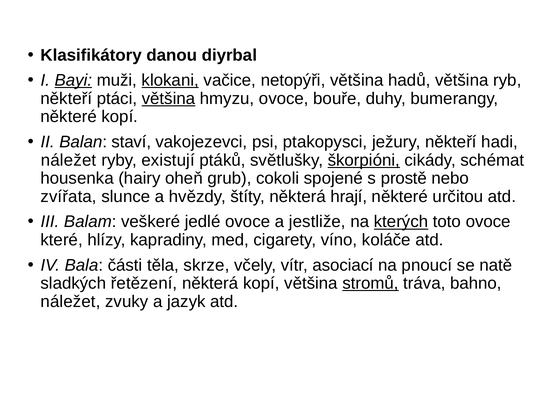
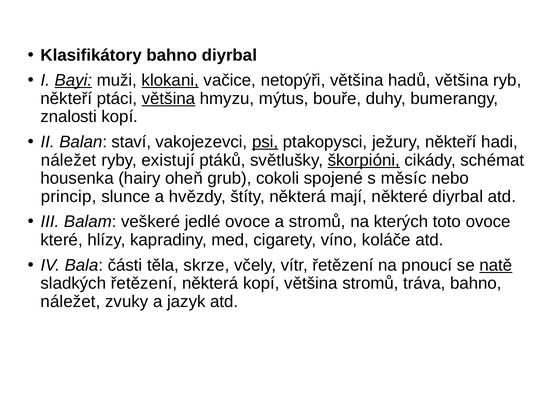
Klasifikátory danou: danou -> bahno (172, 55)
hmyzu ovoce: ovoce -> mýtus (284, 99)
některé: některé -> znalosti (69, 117)
psi underline: none -> present (265, 142)
prostě: prostě -> měsíc (404, 179)
zvířata: zvířata -> princip (69, 197)
hrají: hrají -> mají (349, 197)
některé určitou: určitou -> diyrbal (458, 197)
a jestliže: jestliže -> stromů (317, 222)
kterých underline: present -> none (401, 222)
vítr asociací: asociací -> řetězení (343, 265)
natě underline: none -> present (496, 265)
stromů underline: present -> none (370, 284)
